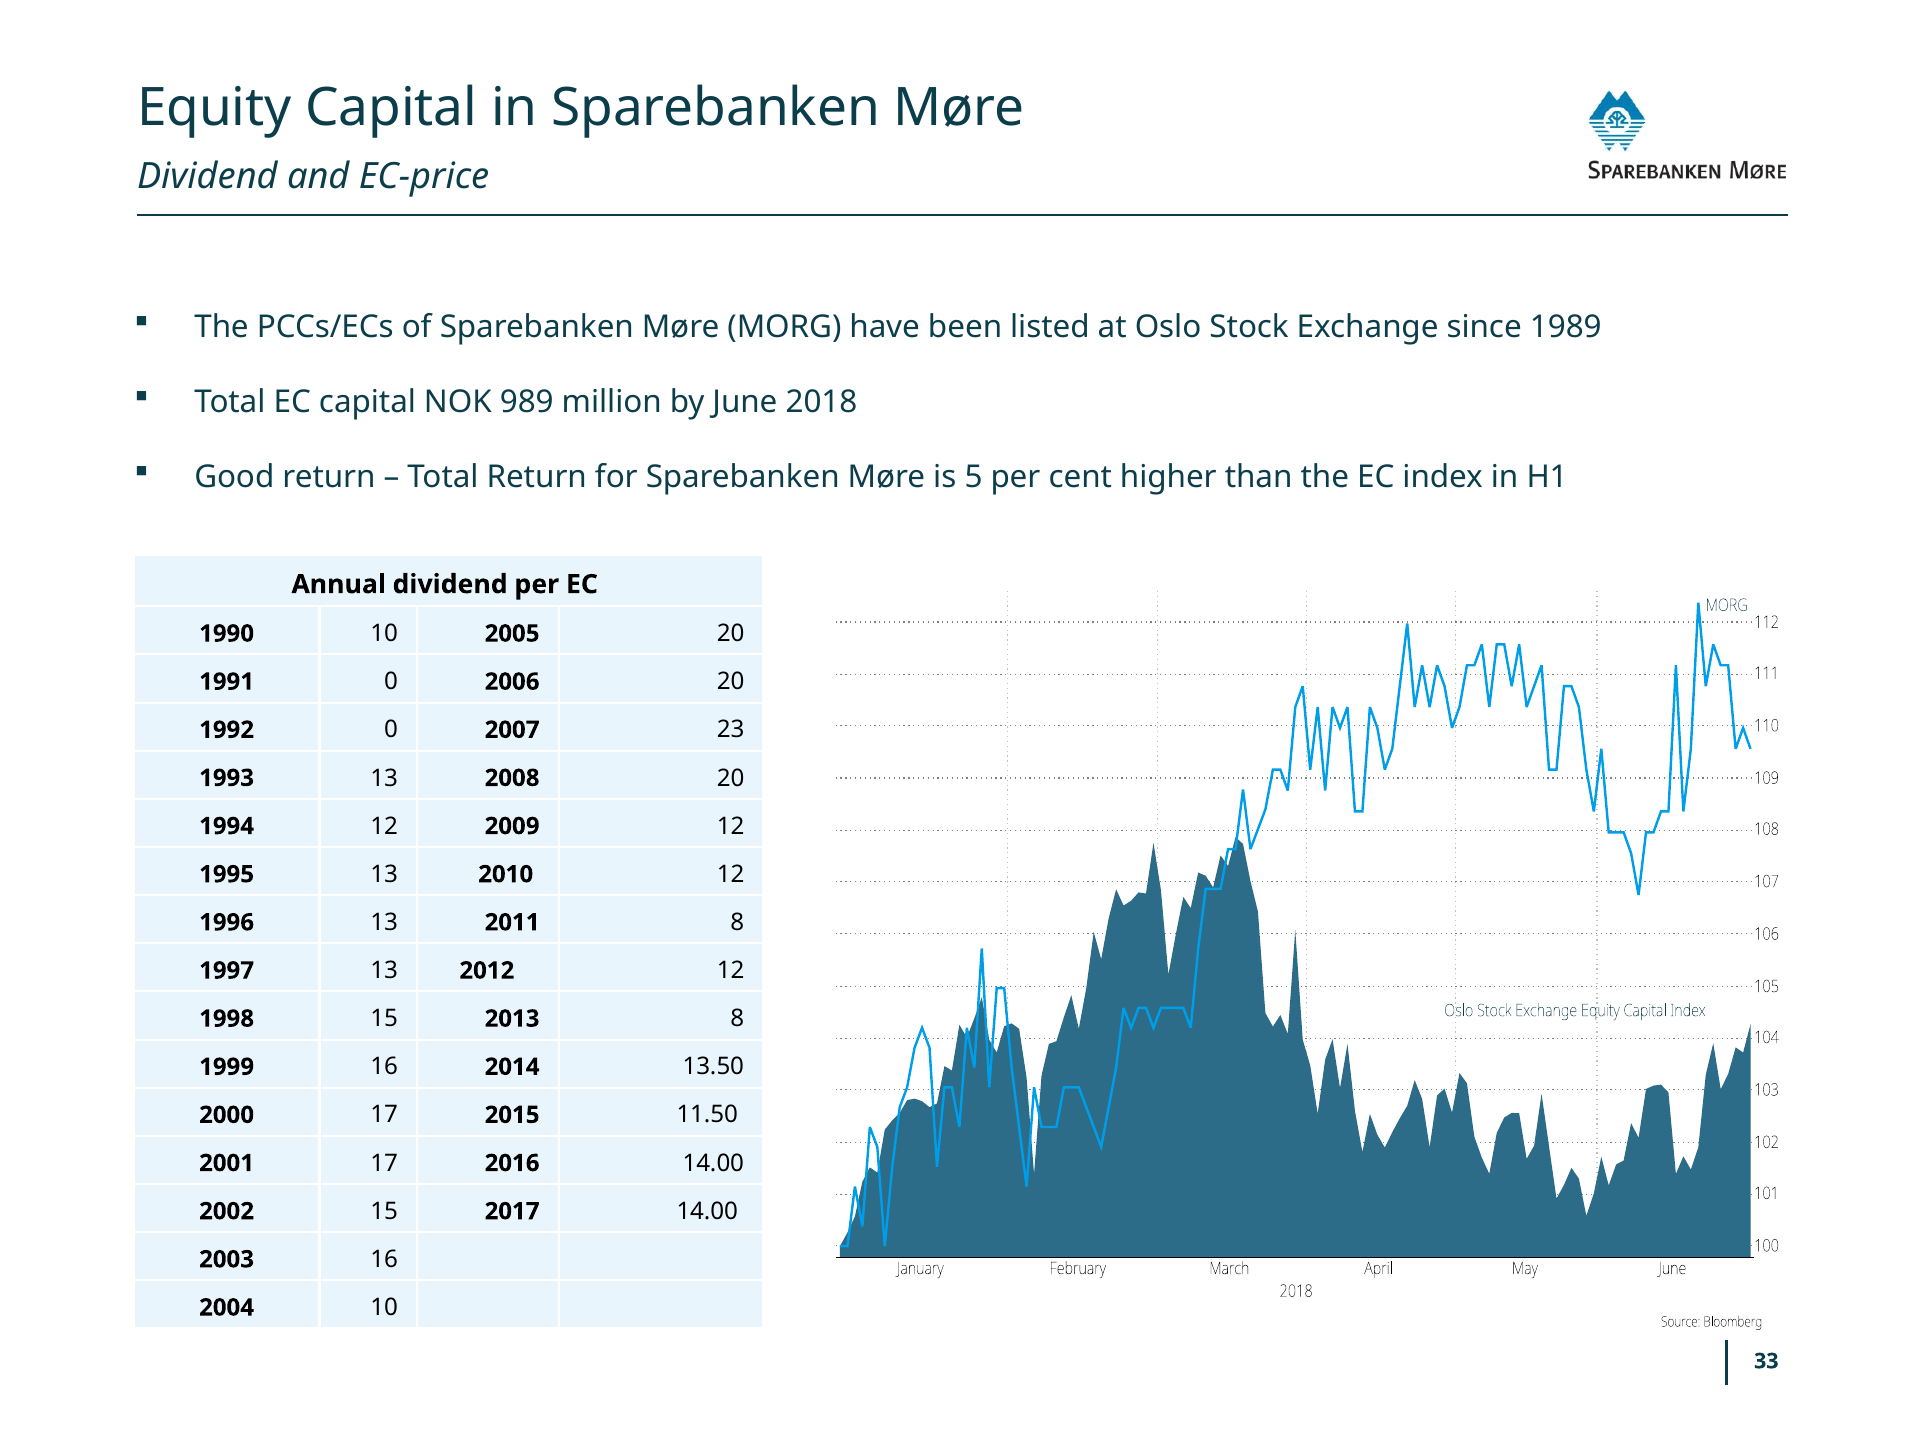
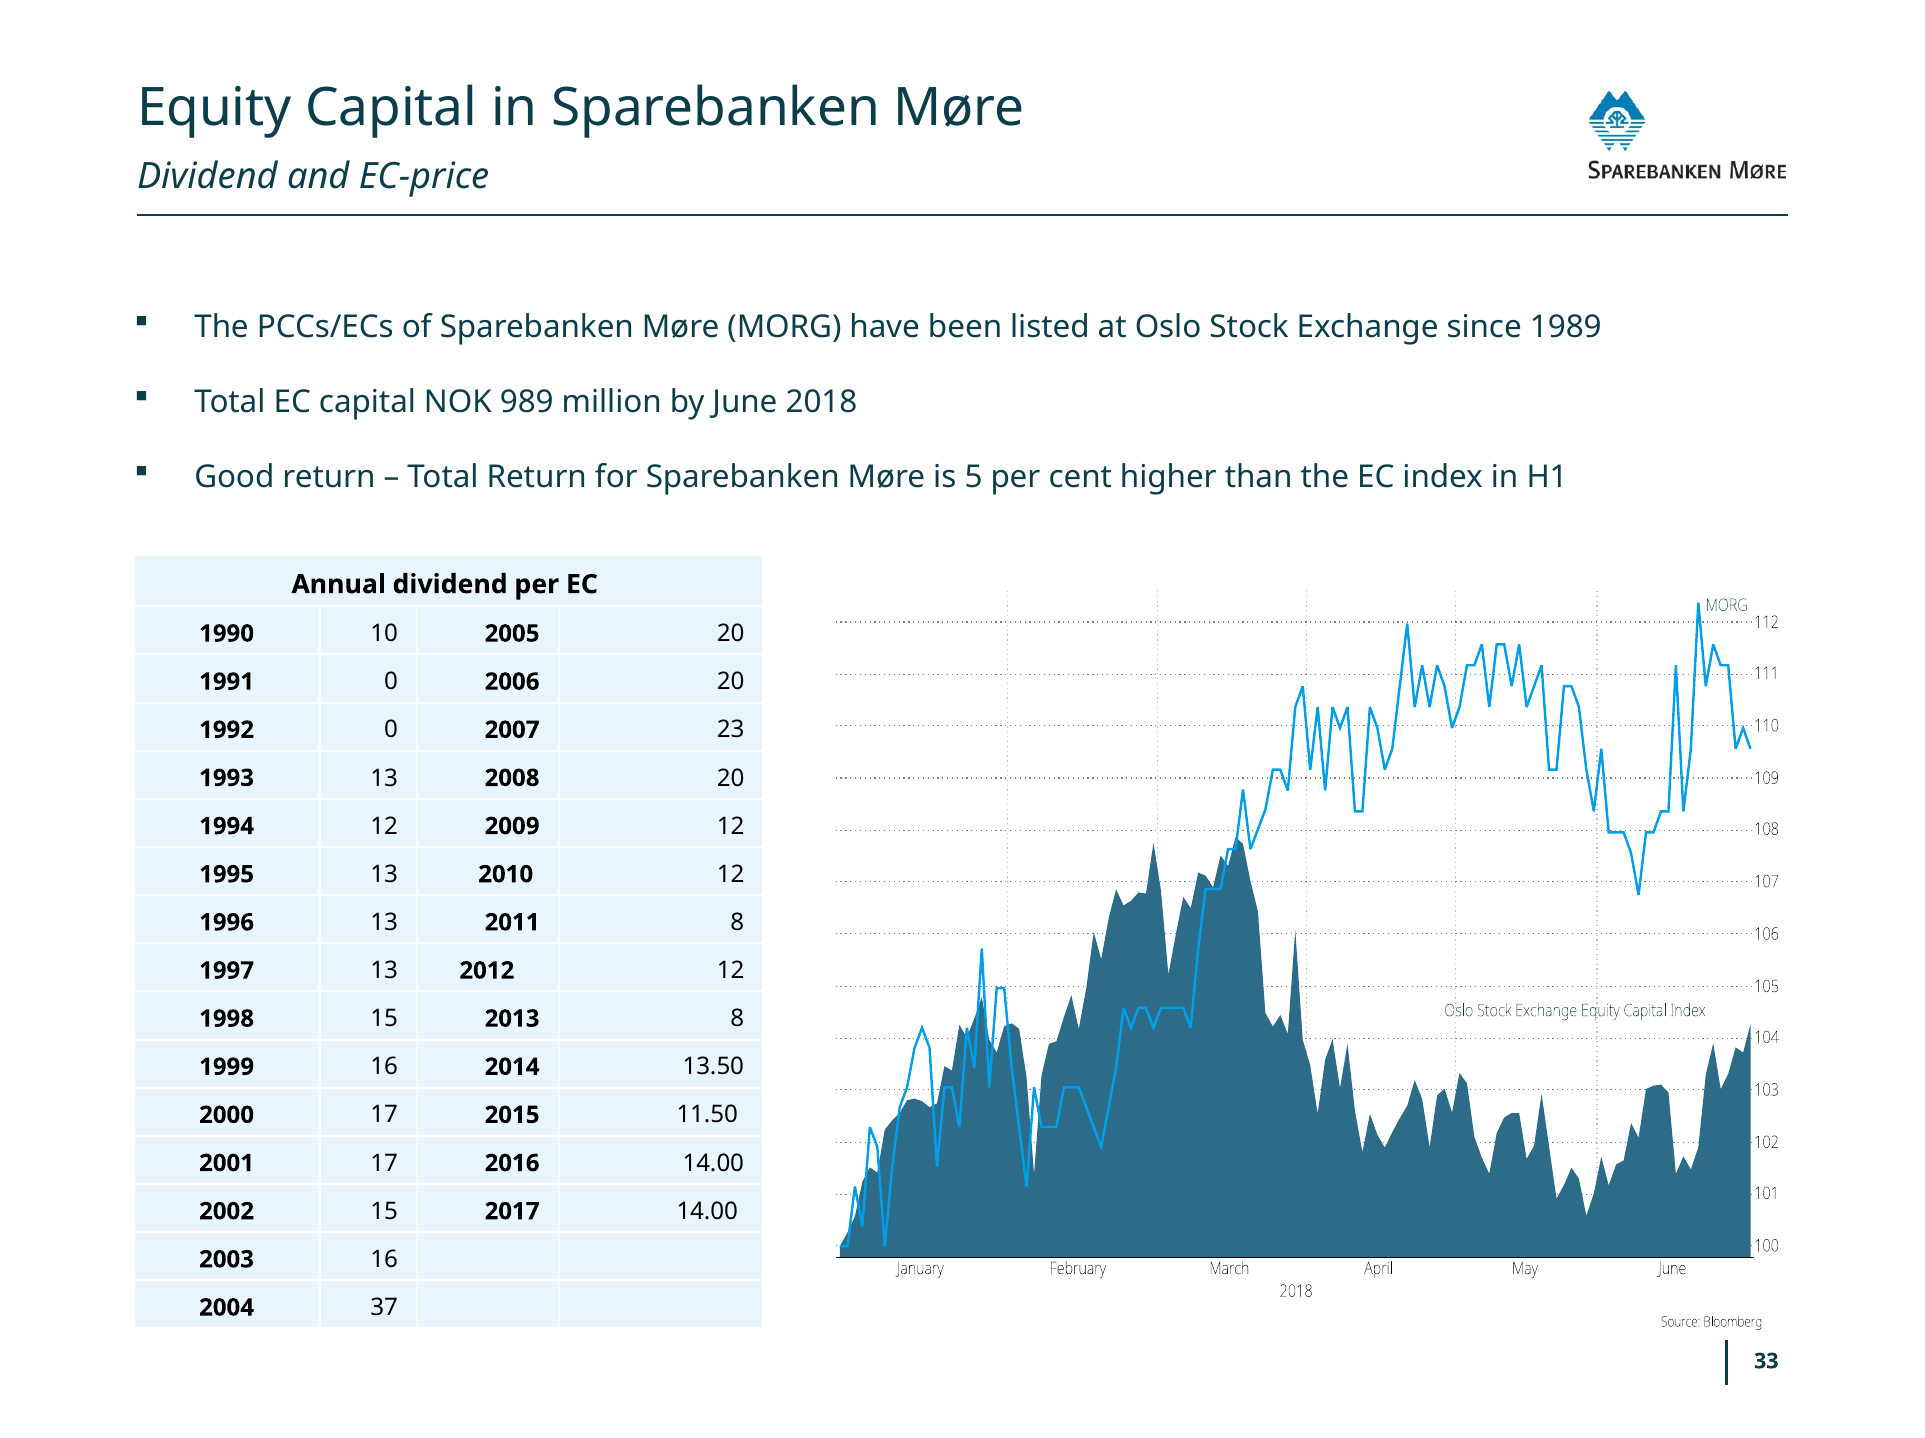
2004 10: 10 -> 37 (384, 1308)
